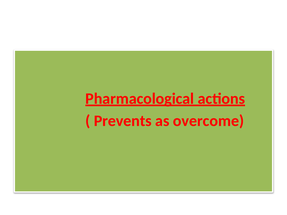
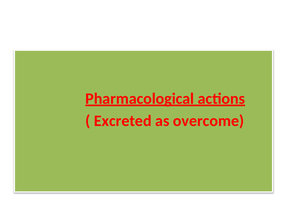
Prevents: Prevents -> Excreted (123, 121)
